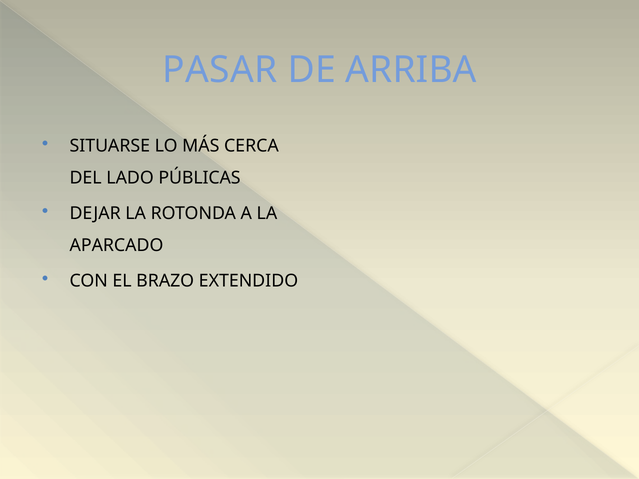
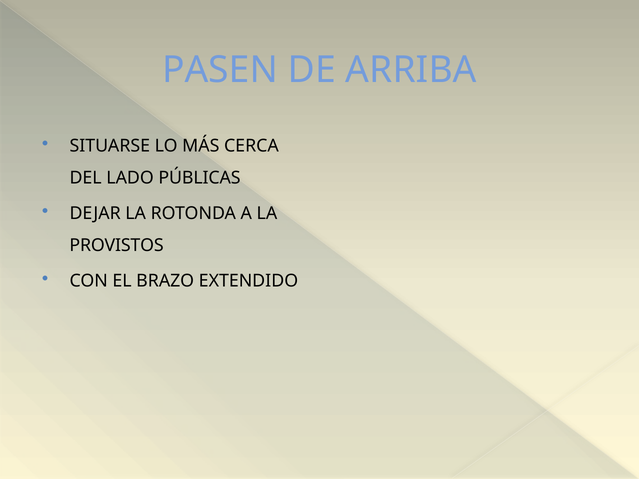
PASAR: PASAR -> PASEN (220, 70)
APARCADO: APARCADO -> PROVISTOS (117, 246)
